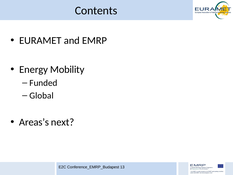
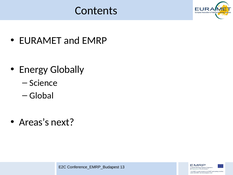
Mobility: Mobility -> Globally (67, 69)
Funded: Funded -> Science (43, 83)
